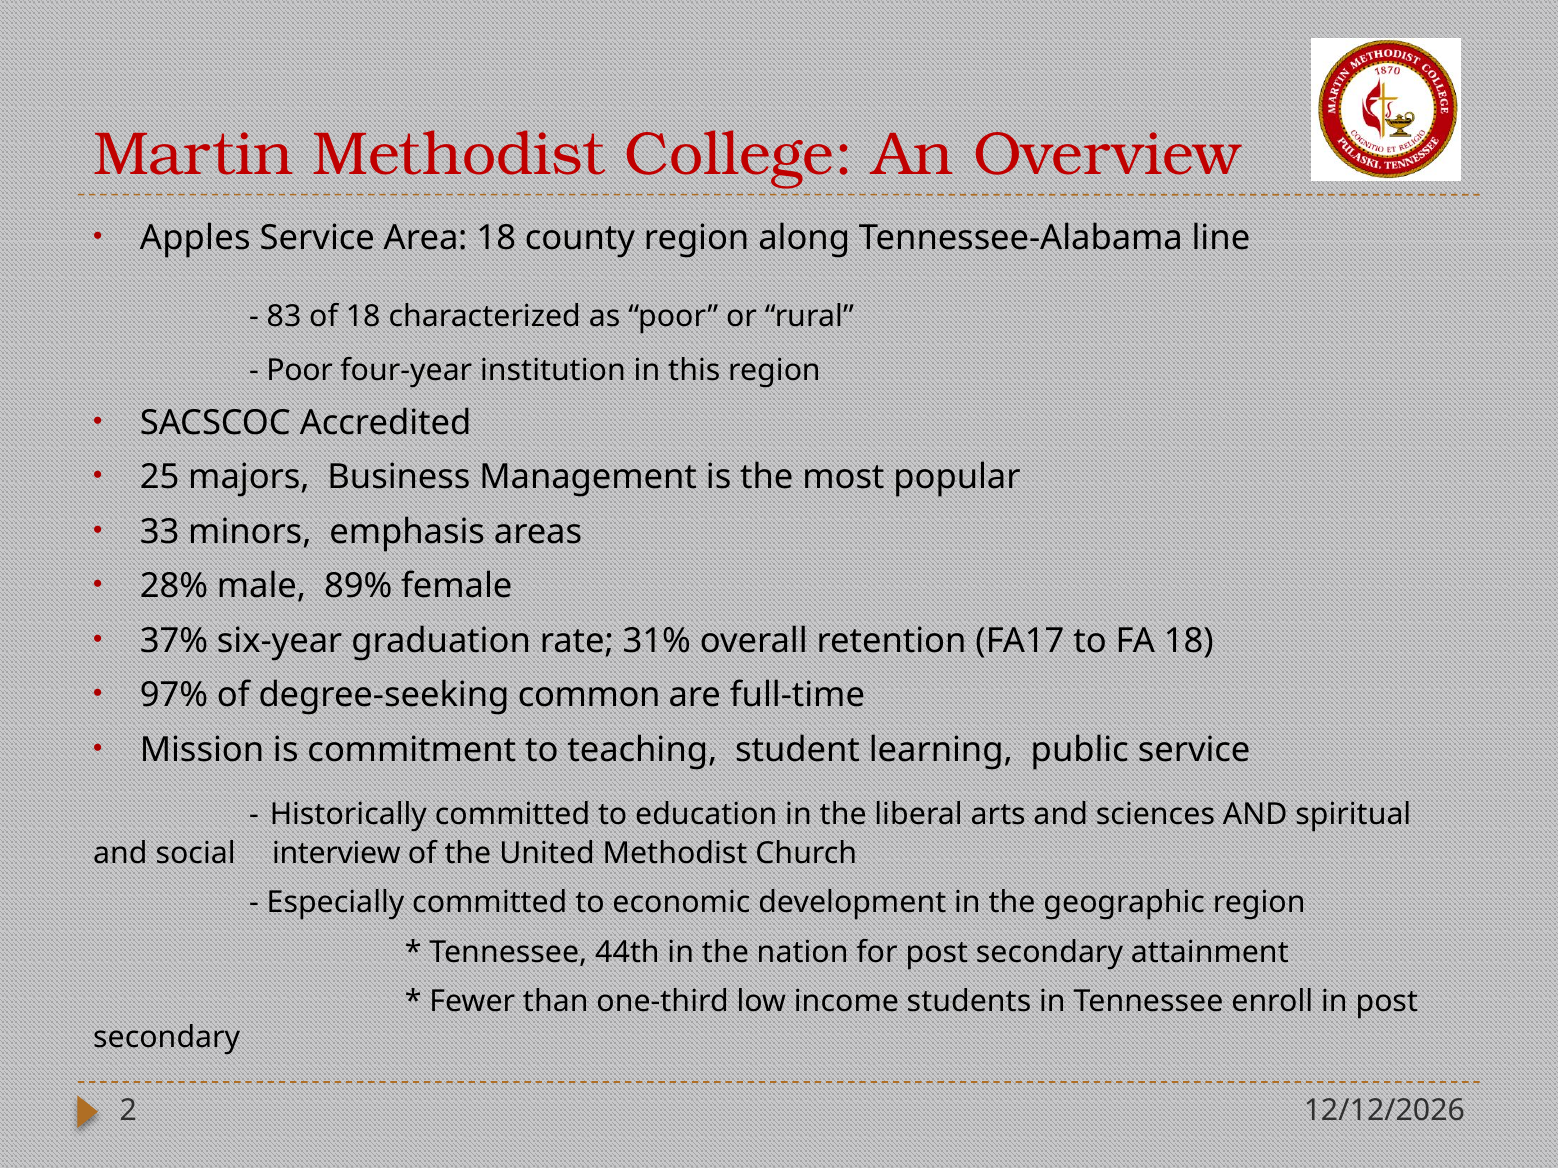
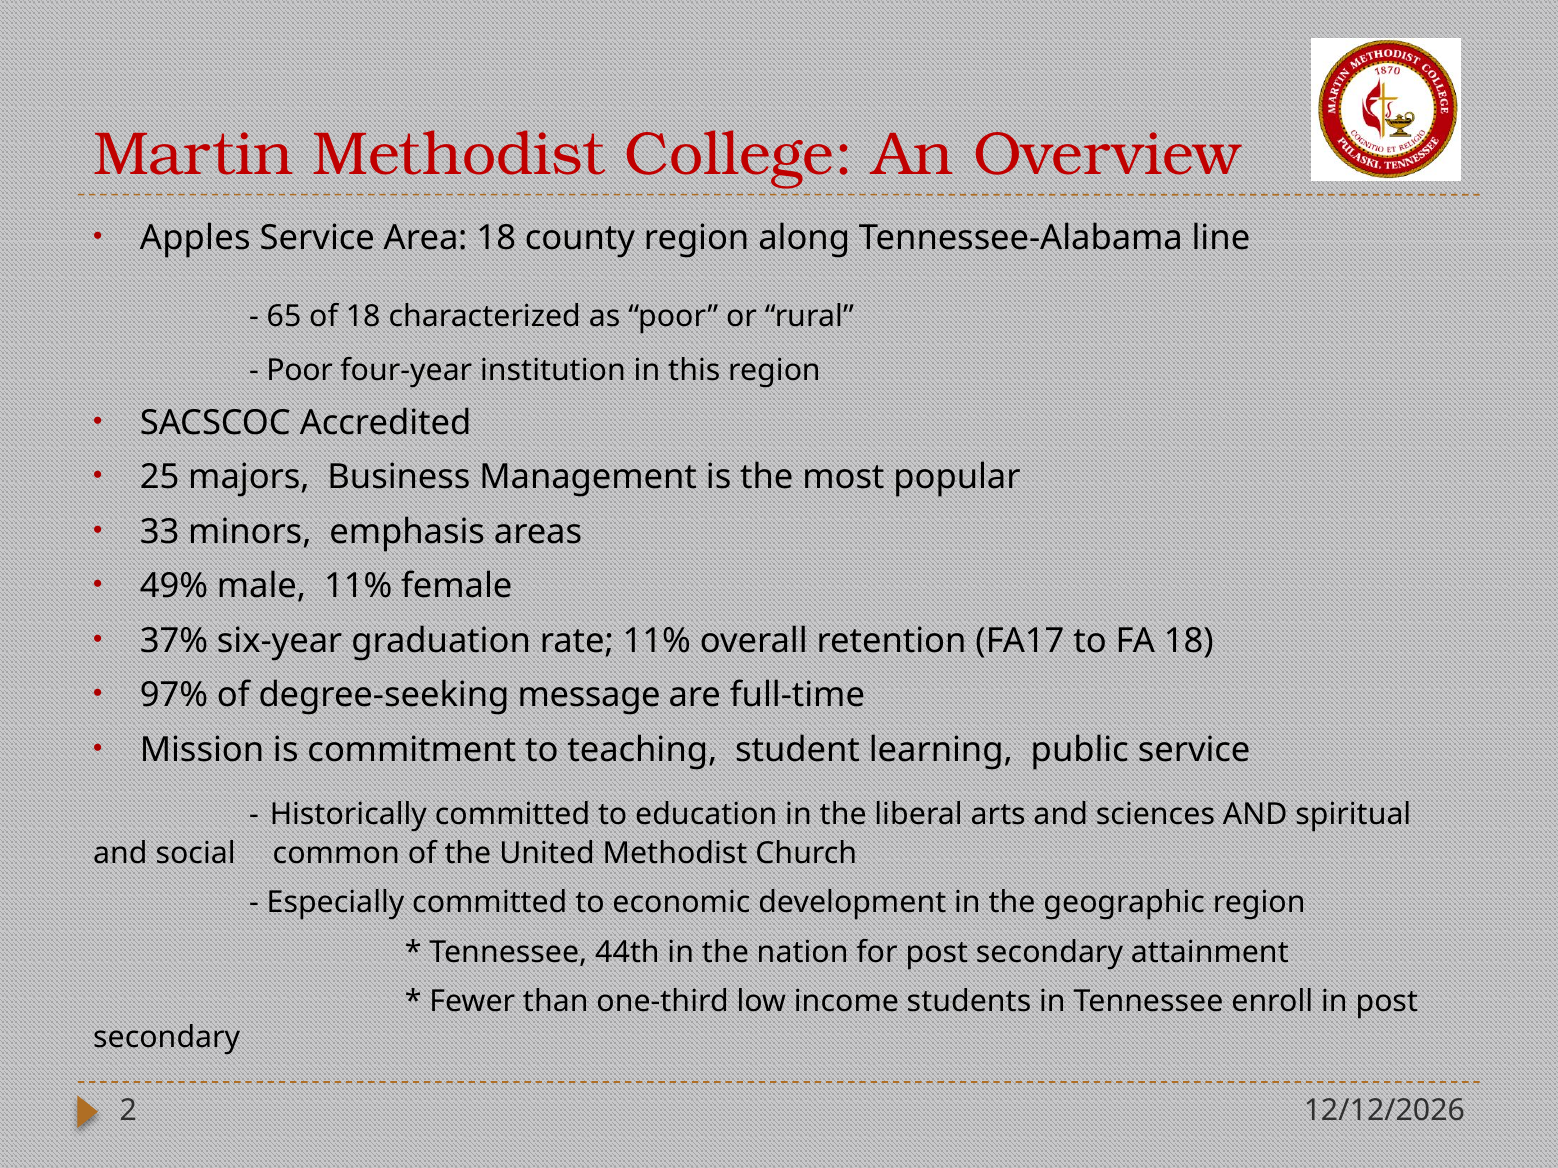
83: 83 -> 65 (284, 316)
28%: 28% -> 49% (174, 587)
male 89%: 89% -> 11% (358, 587)
rate 31%: 31% -> 11% (657, 641)
common: common -> message (589, 696)
interview: interview -> common (336, 854)
